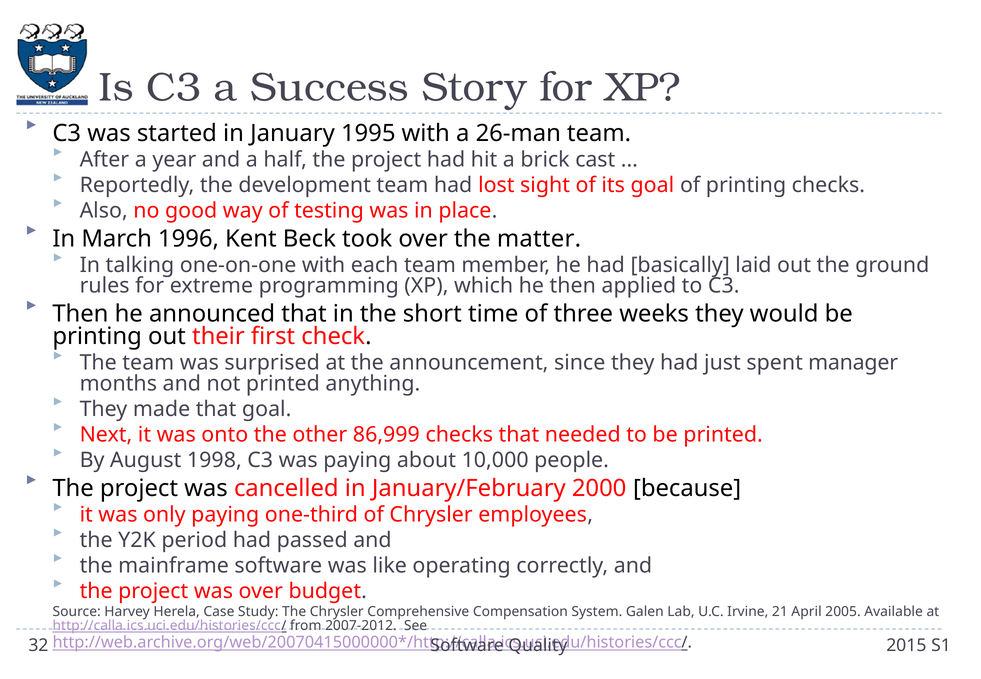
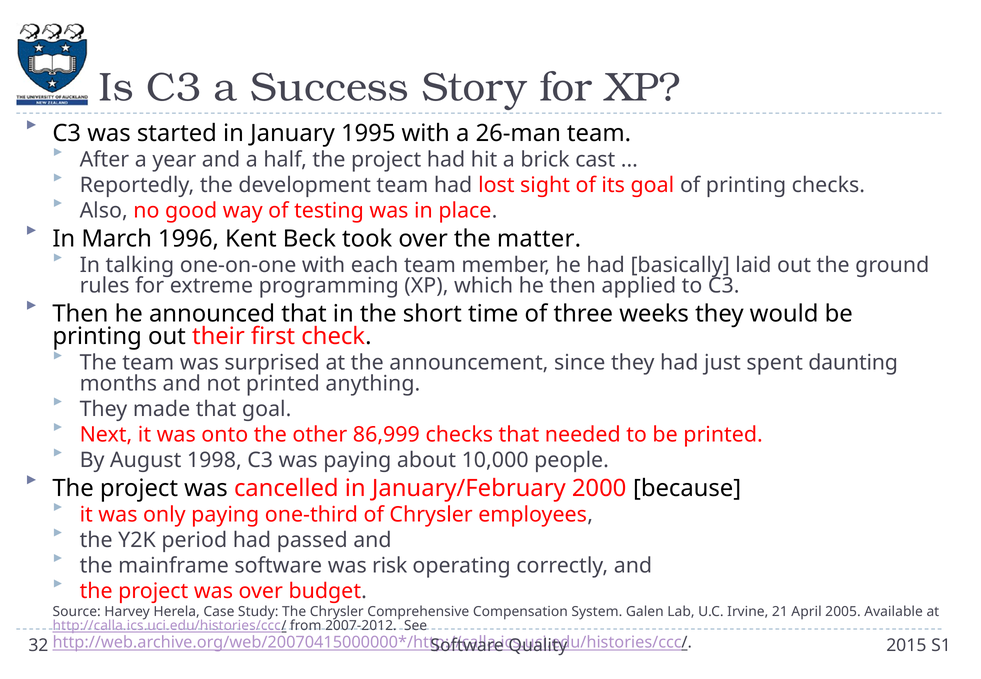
manager: manager -> daunting (853, 363)
like: like -> risk (390, 566)
